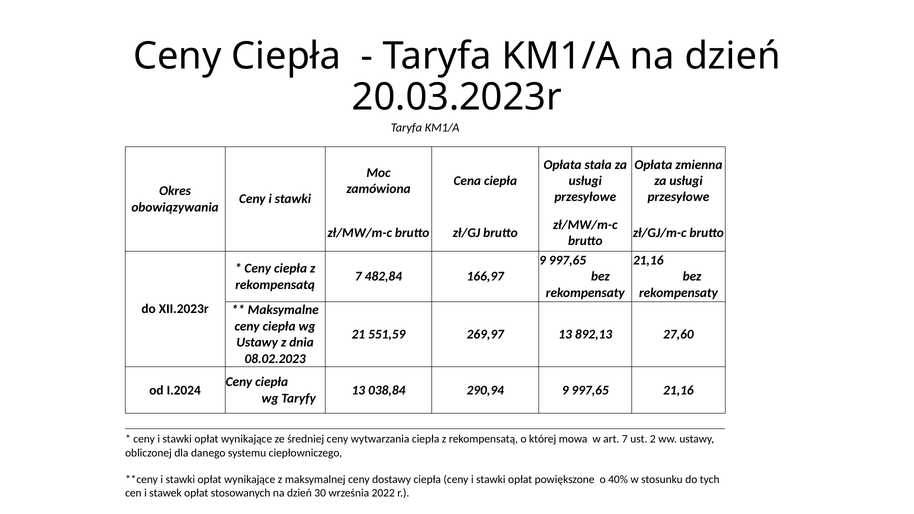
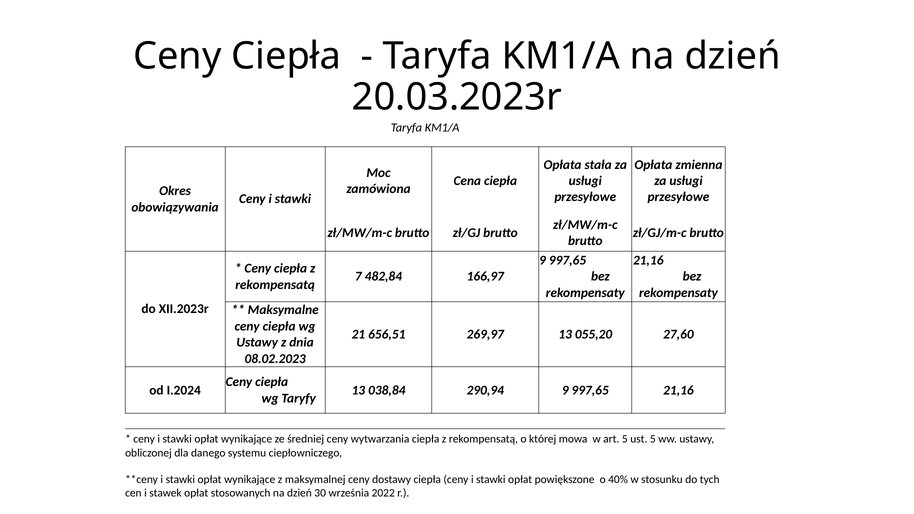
551,59: 551,59 -> 656,51 (387, 334)
892,13: 892,13 -> 055,20 (594, 334)
art 7: 7 -> 5 (625, 439)
ust 2: 2 -> 5 (653, 439)
